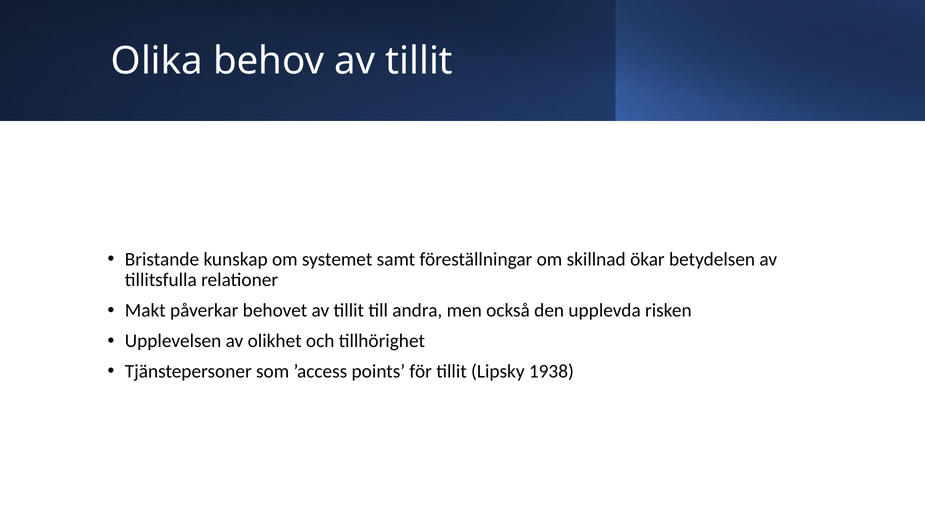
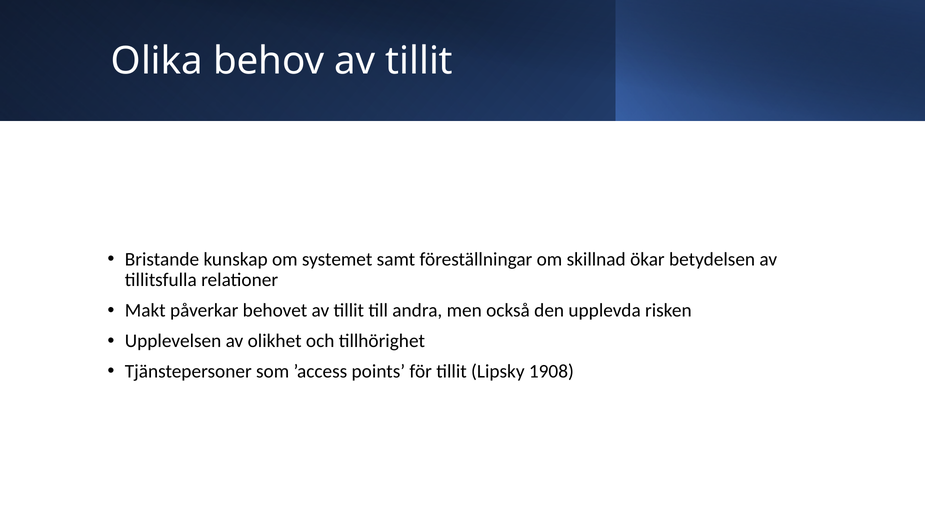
1938: 1938 -> 1908 (551, 372)
